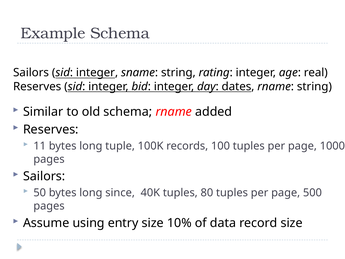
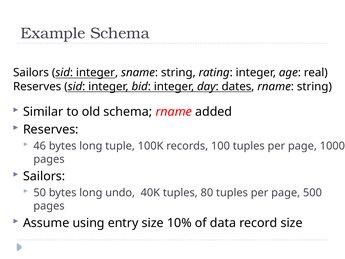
11: 11 -> 46 (40, 146)
since: since -> undo (120, 192)
